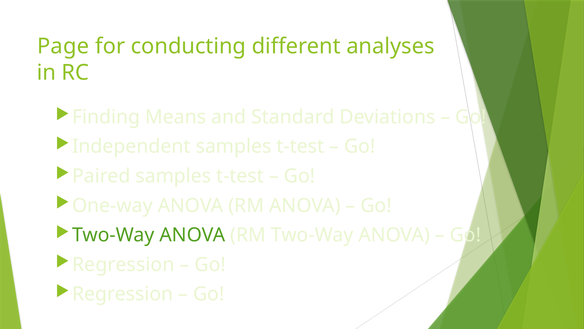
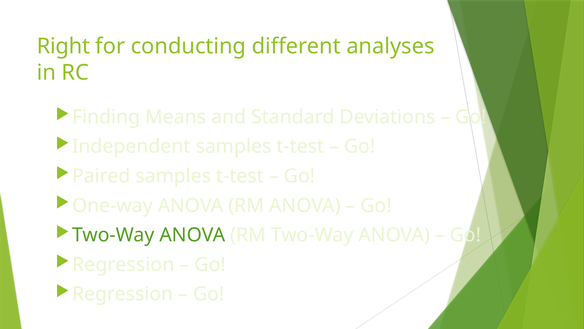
Page: Page -> Right (63, 46)
